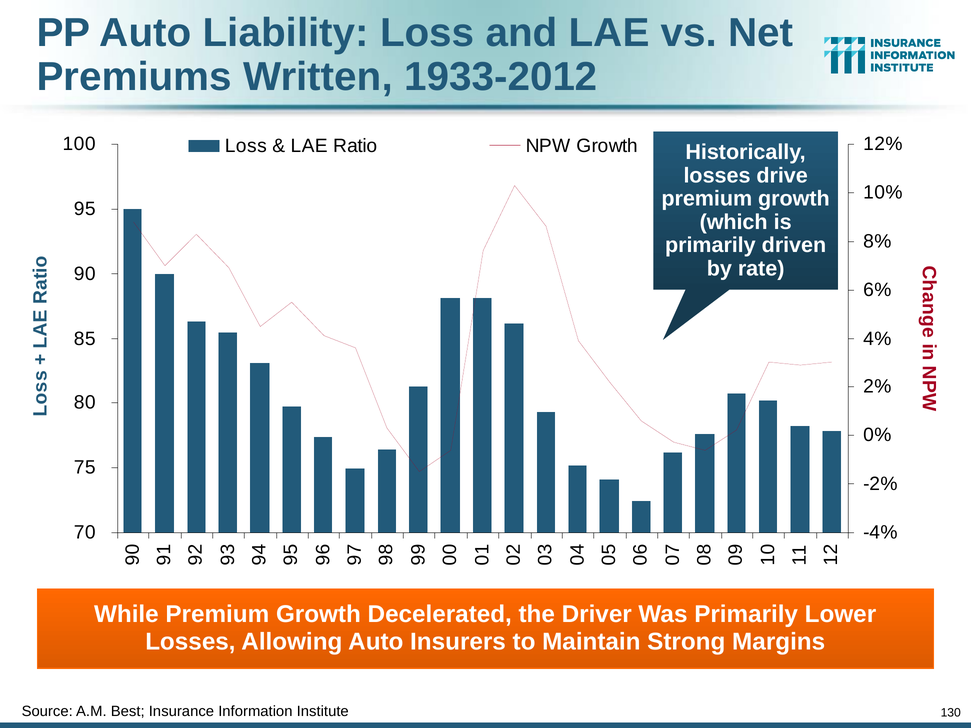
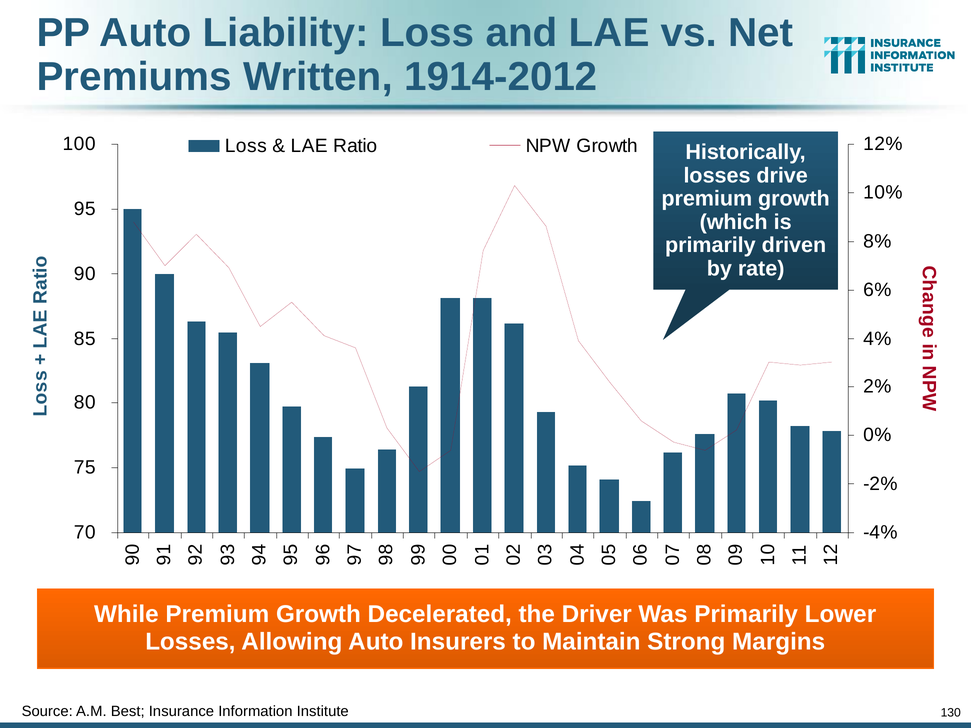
1933-2012: 1933-2012 -> 1914-2012 (501, 77)
